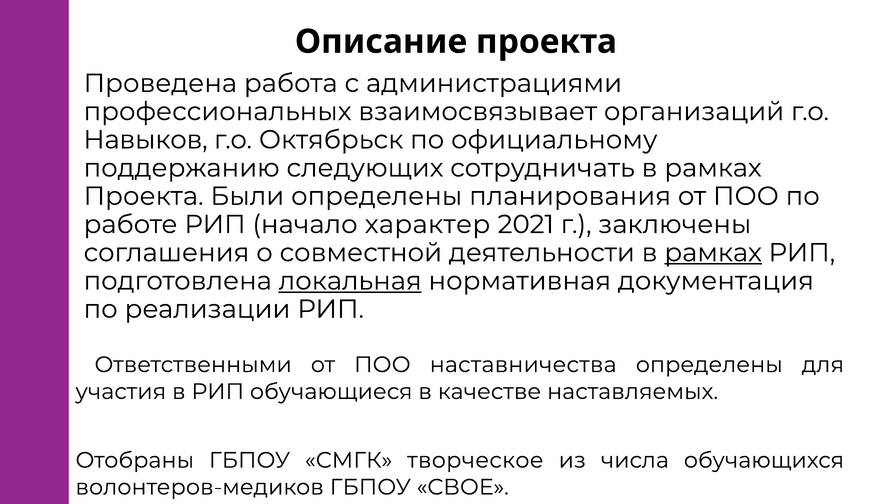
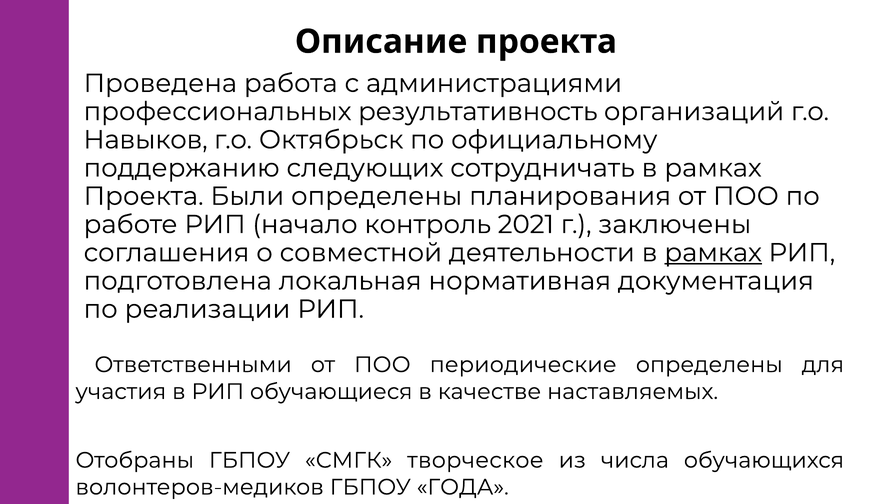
взаимосвязывает: взаимосвязывает -> результативность (478, 111)
характер: характер -> контроль (428, 224)
локальная underline: present -> none (350, 281)
наставничества: наставничества -> периодические (523, 364)
СВОЕ: СВОЕ -> ГОДА (463, 487)
